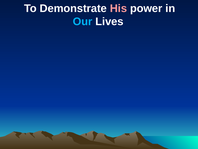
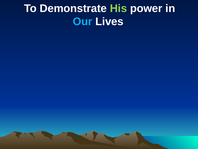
His colour: pink -> light green (118, 8)
